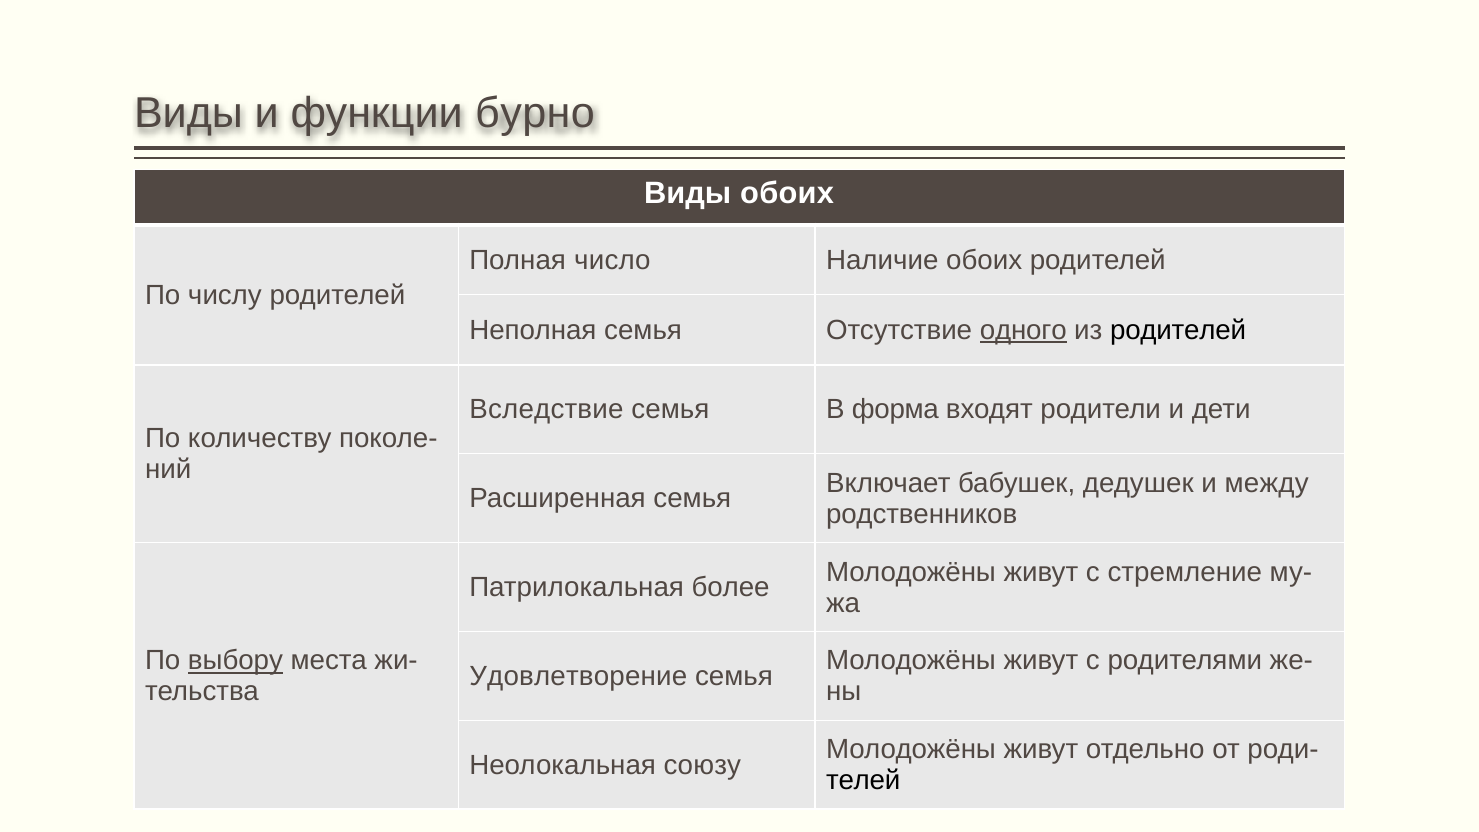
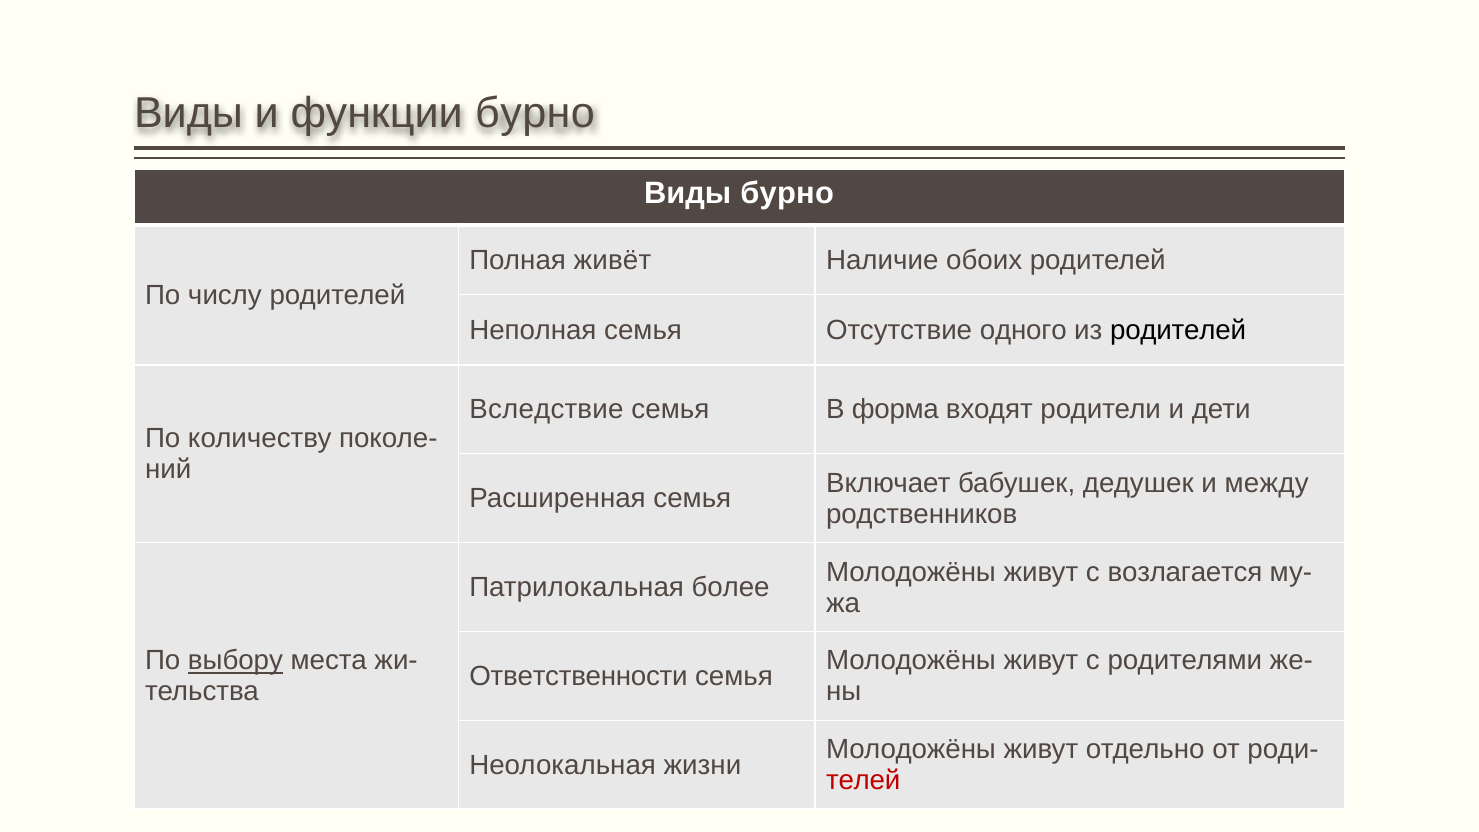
Виды обоих: обоих -> бурно (787, 193)
число: число -> живёт (612, 260)
одного underline: present -> none (1023, 330)
стремление: стремление -> возлагается (1185, 572)
Удовлетворение: Удовлетворение -> Ответственности (579, 676)
союзу: союзу -> жизни (702, 765)
телей colour: black -> red (863, 781)
